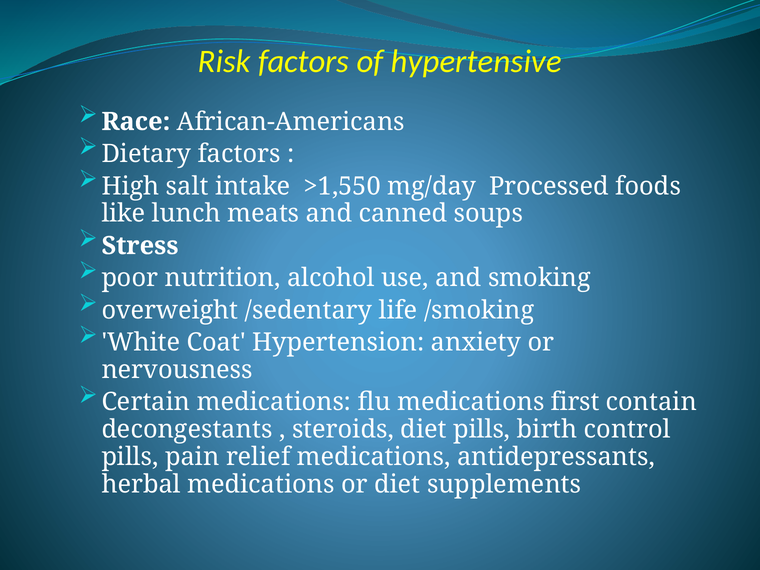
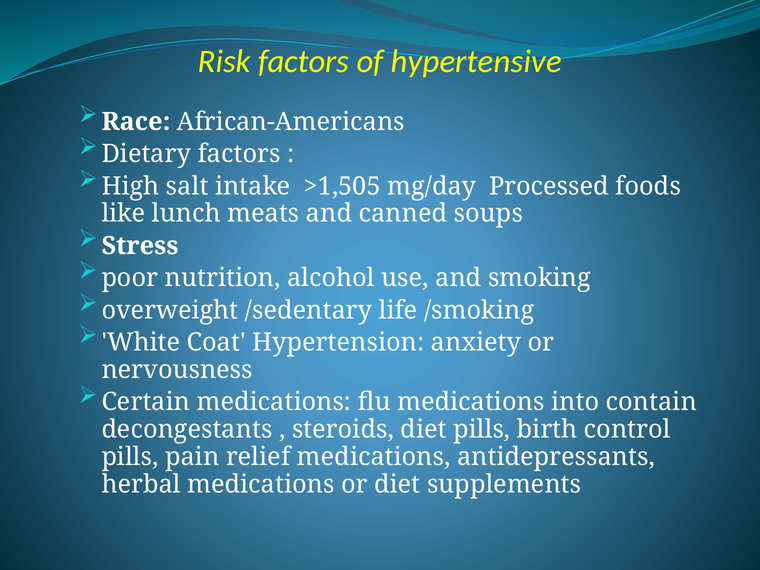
>1,550: >1,550 -> >1,505 (342, 186)
first: first -> into (575, 402)
